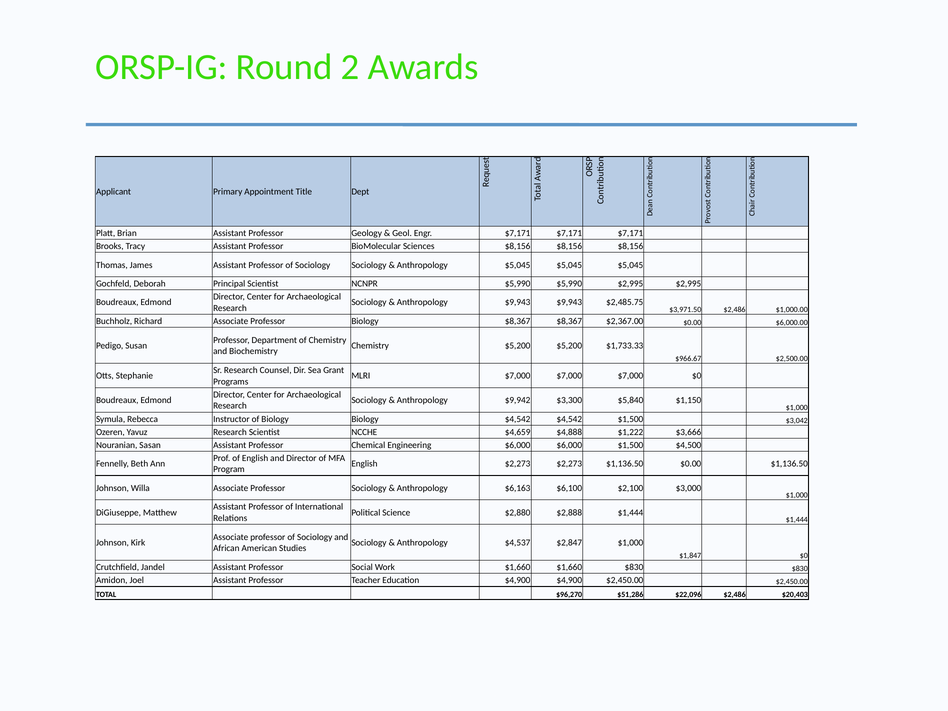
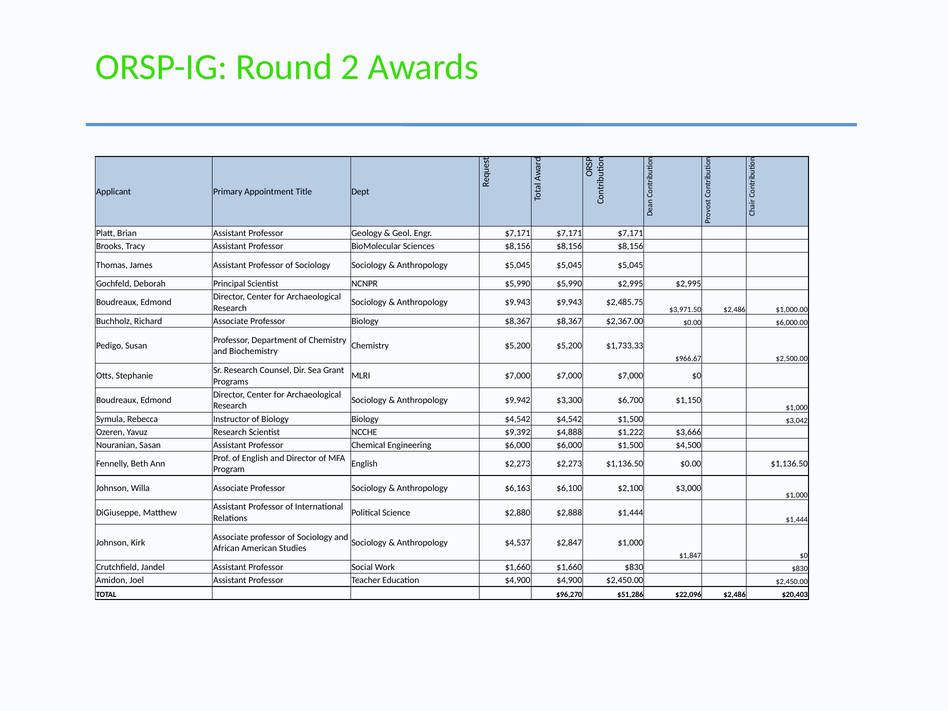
$5,840: $5,840 -> $6,700 (631, 400)
$4,659: $4,659 -> $9,392 (518, 432)
